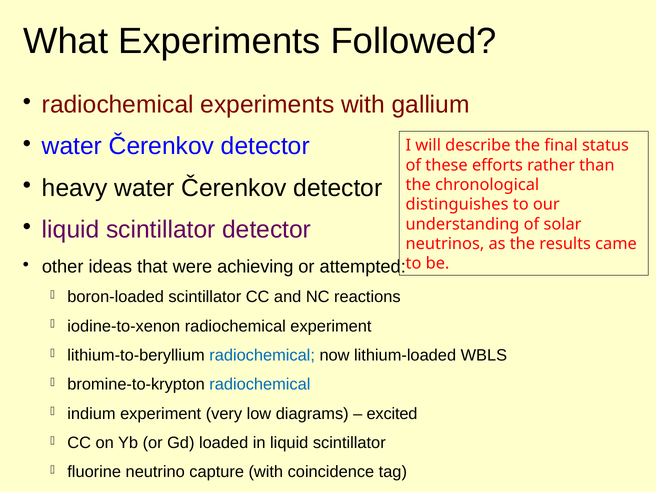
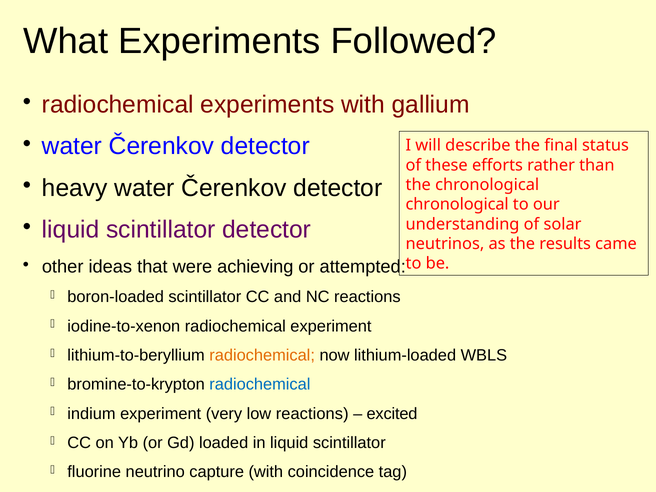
distinguishes: distinguishes -> chronological (457, 204)
radiochemical colour: blue -> orange (262, 355)
low diagrams: diagrams -> reactions (312, 414)
